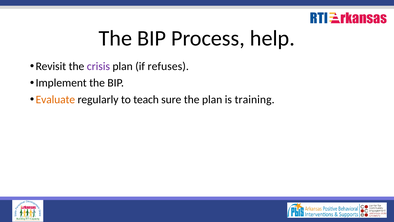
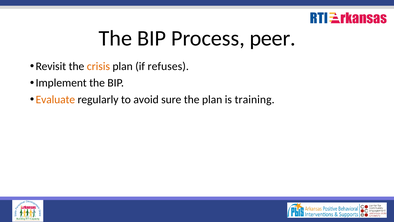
help: help -> peer (273, 38)
crisis colour: purple -> orange (98, 66)
teach: teach -> avoid (146, 99)
